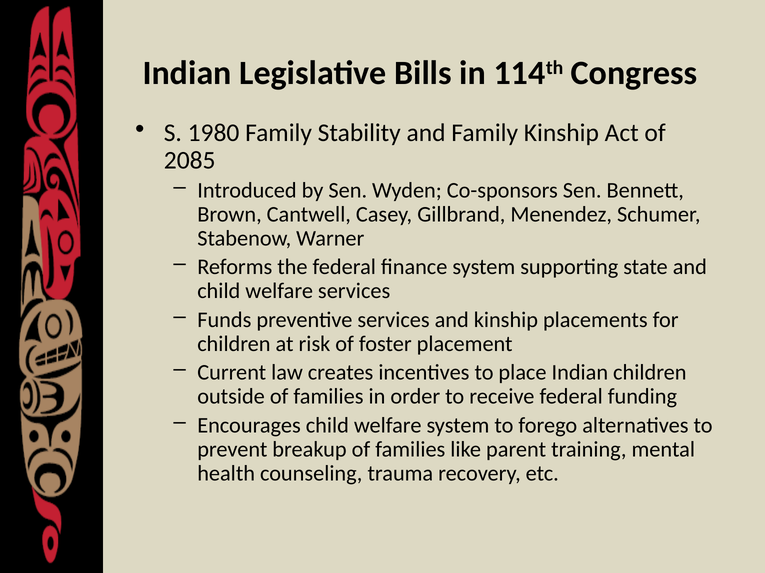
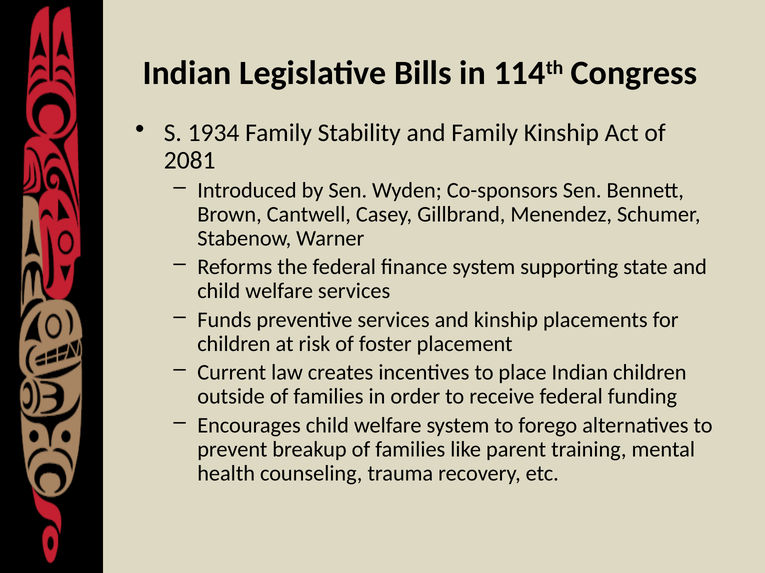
1980: 1980 -> 1934 (214, 133)
2085: 2085 -> 2081 (190, 161)
